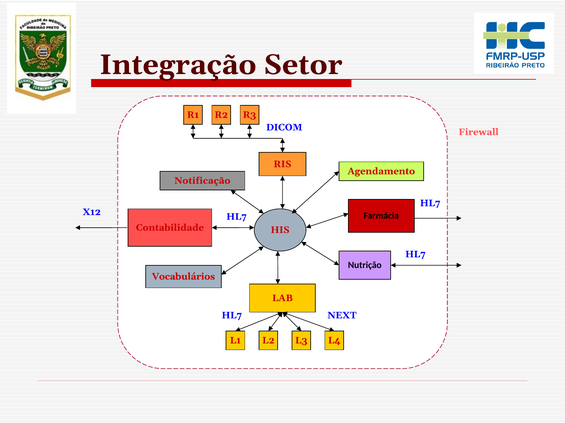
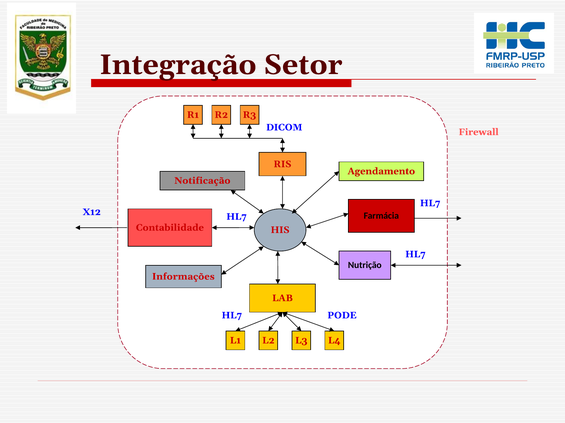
Vocabulários: Vocabulários -> Informações (183, 277)
NEXT: NEXT -> PODE (342, 316)
